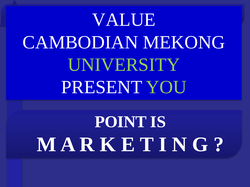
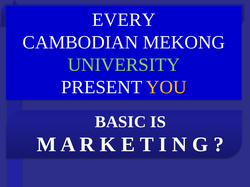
VALUE: VALUE -> EVERY (124, 20)
YOU colour: light green -> yellow (166, 87)
POINT: POINT -> BASIC (120, 122)
